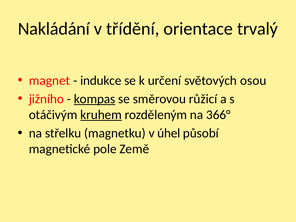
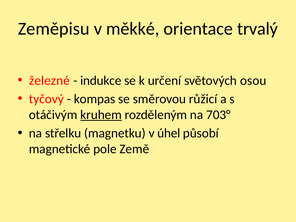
Nakládání: Nakládání -> Zeměpisu (54, 29)
třídění: třídění -> měkké (133, 29)
magnet: magnet -> železné (49, 81)
jižního: jižního -> tyčový (46, 99)
kompas underline: present -> none (95, 99)
366°: 366° -> 703° (218, 115)
